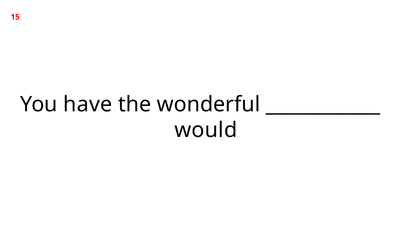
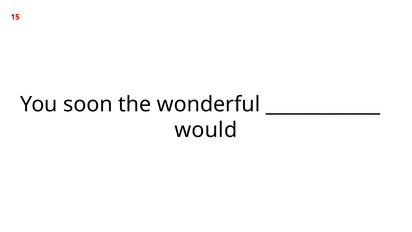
have: have -> soon (88, 104)
